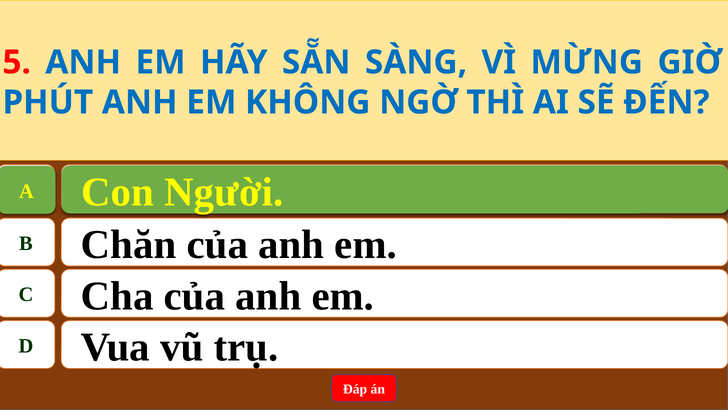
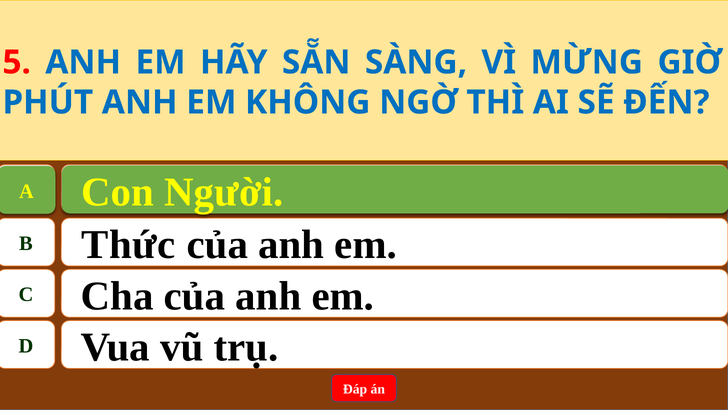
Chăn: Chăn -> Thức (128, 245)
